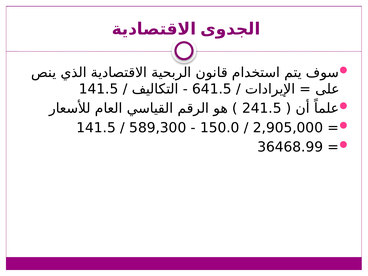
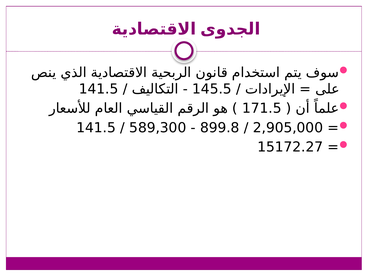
641.5: 641.5 -> 145.5 (212, 89)
241.5: 241.5 -> 171.5 (262, 108)
150.0: 150.0 -> 899.8 (220, 128)
36468.99: 36468.99 -> 15172.27 (290, 147)
